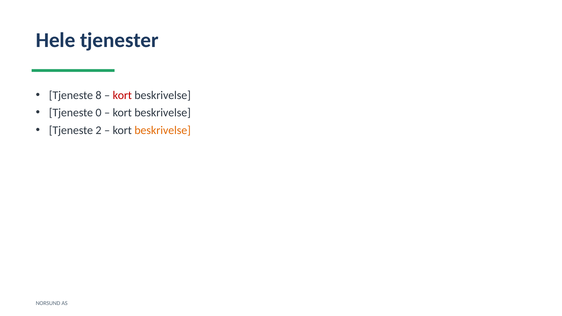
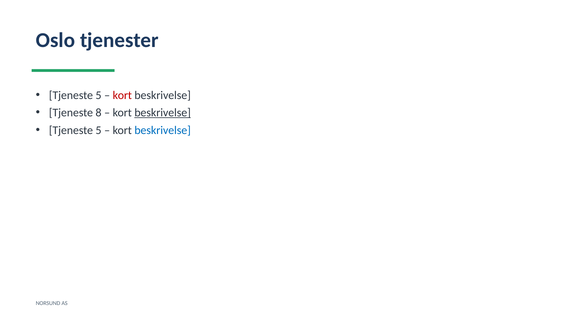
Hele: Hele -> Oslo (55, 40)
8: 8 -> 5 (99, 95)
0: 0 -> 8 (99, 113)
beskrivelse underline: none -> present (163, 113)
2: 2 -> 5 (99, 130)
beskrivelse colour: orange -> blue (163, 130)
